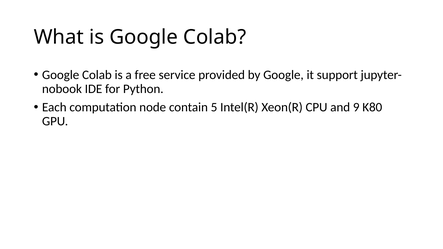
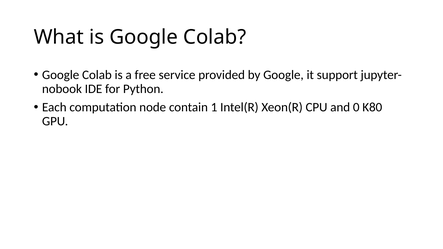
5: 5 -> 1 (214, 107)
9: 9 -> 0 (356, 107)
